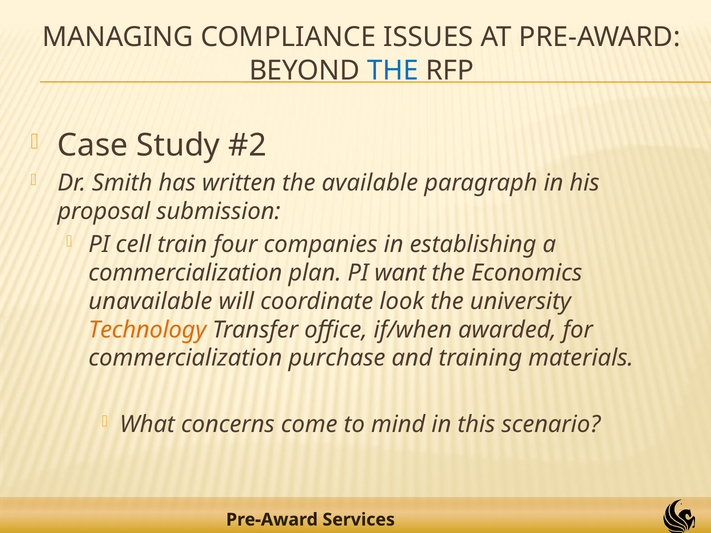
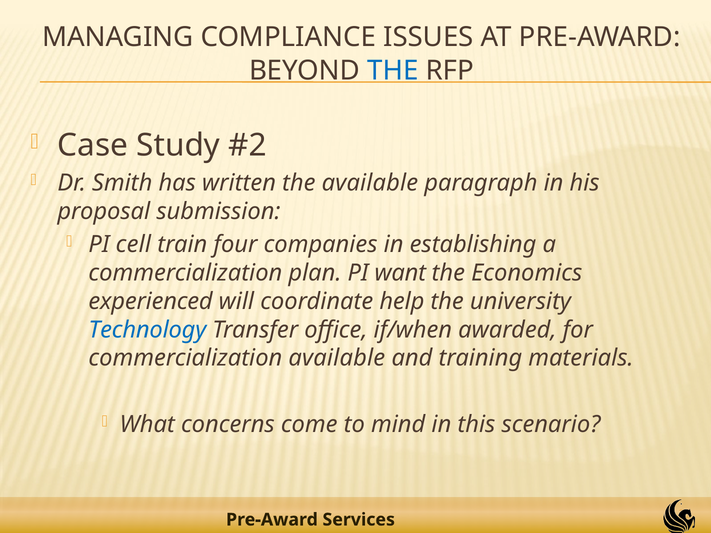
unavailable: unavailable -> experienced (151, 301)
look: look -> help (402, 301)
Technology colour: orange -> blue (147, 330)
commercialization purchase: purchase -> available (337, 358)
